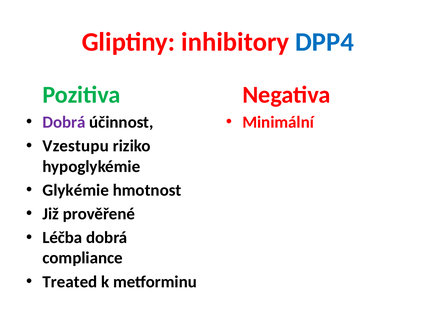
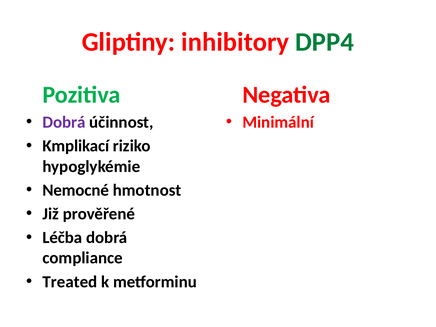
DPP4 colour: blue -> green (325, 42)
Vzestupu: Vzestupu -> Kmplikací (76, 146)
Glykémie: Glykémie -> Nemocné (76, 190)
